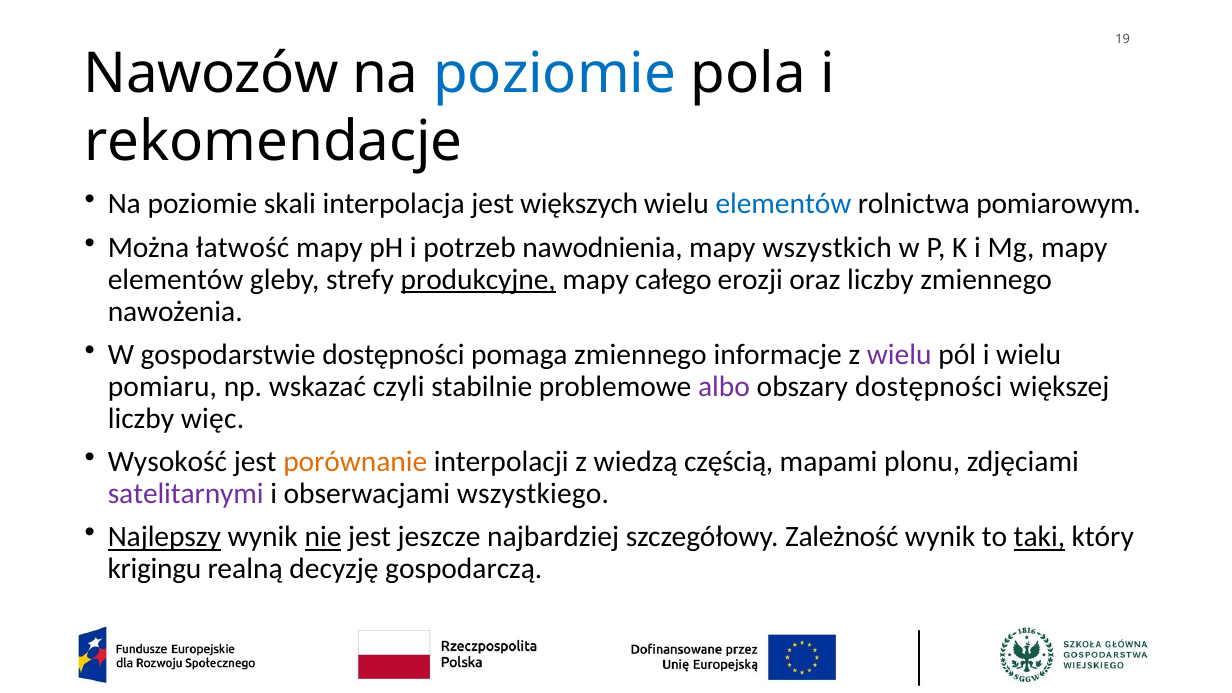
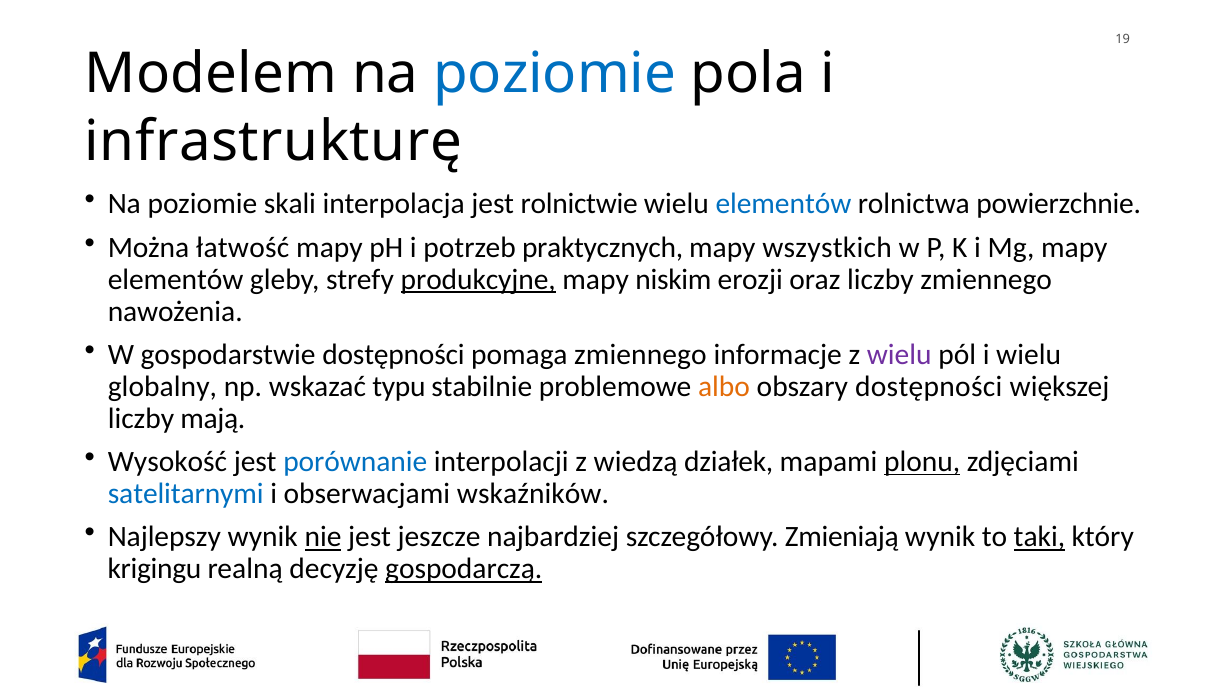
Nawozów: Nawozów -> Modelem (211, 74)
rekomendacje: rekomendacje -> infrastrukturę (273, 142)
większych: większych -> rolnictwie (579, 204)
pomiarowym: pomiarowym -> powierzchnie (1059, 204)
nawodnienia: nawodnienia -> praktycznych (603, 248)
całego: całego -> niskim (673, 280)
pomiaru: pomiaru -> globalny (162, 387)
czyli: czyli -> typu (399, 387)
albo colour: purple -> orange (724, 387)
więc: więc -> mają (213, 419)
porównanie colour: orange -> blue (355, 462)
częścią: częścią -> działek (729, 462)
plonu underline: none -> present (922, 462)
satelitarnymi colour: purple -> blue (186, 494)
wszystkiego: wszystkiego -> wskaźników (533, 494)
Najlepszy underline: present -> none (164, 537)
Zależność: Zależność -> Zmieniają (842, 537)
gospodarczą underline: none -> present (464, 569)
